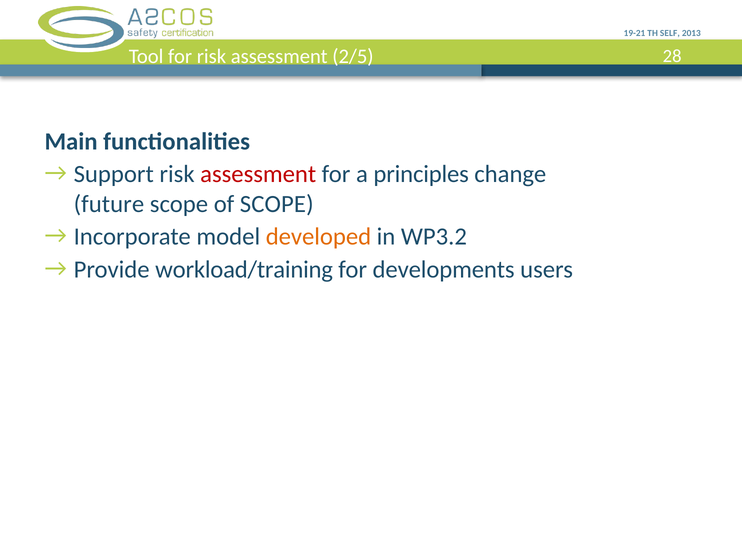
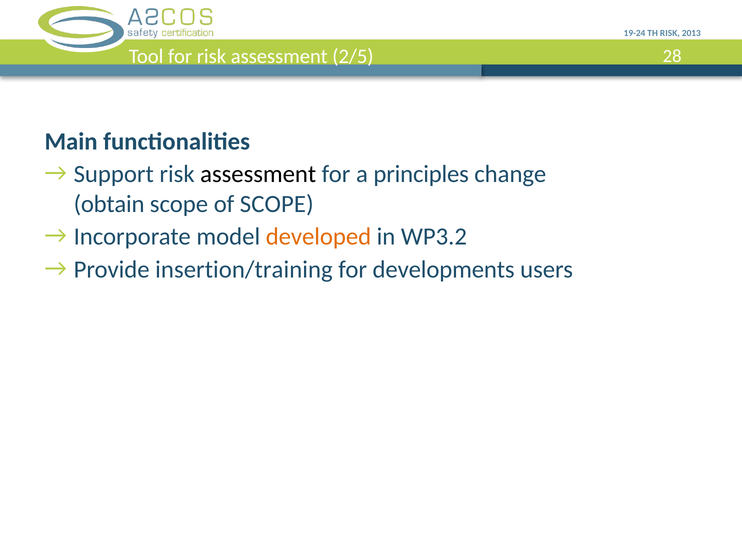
19-21: 19-21 -> 19-24 (634, 33)
TH SELF: SELF -> RISK (670, 33)
assessment colour: red -> black (258, 174)
future: future -> obtain (109, 204)
workload/training: workload/training -> insertion/training (244, 270)
